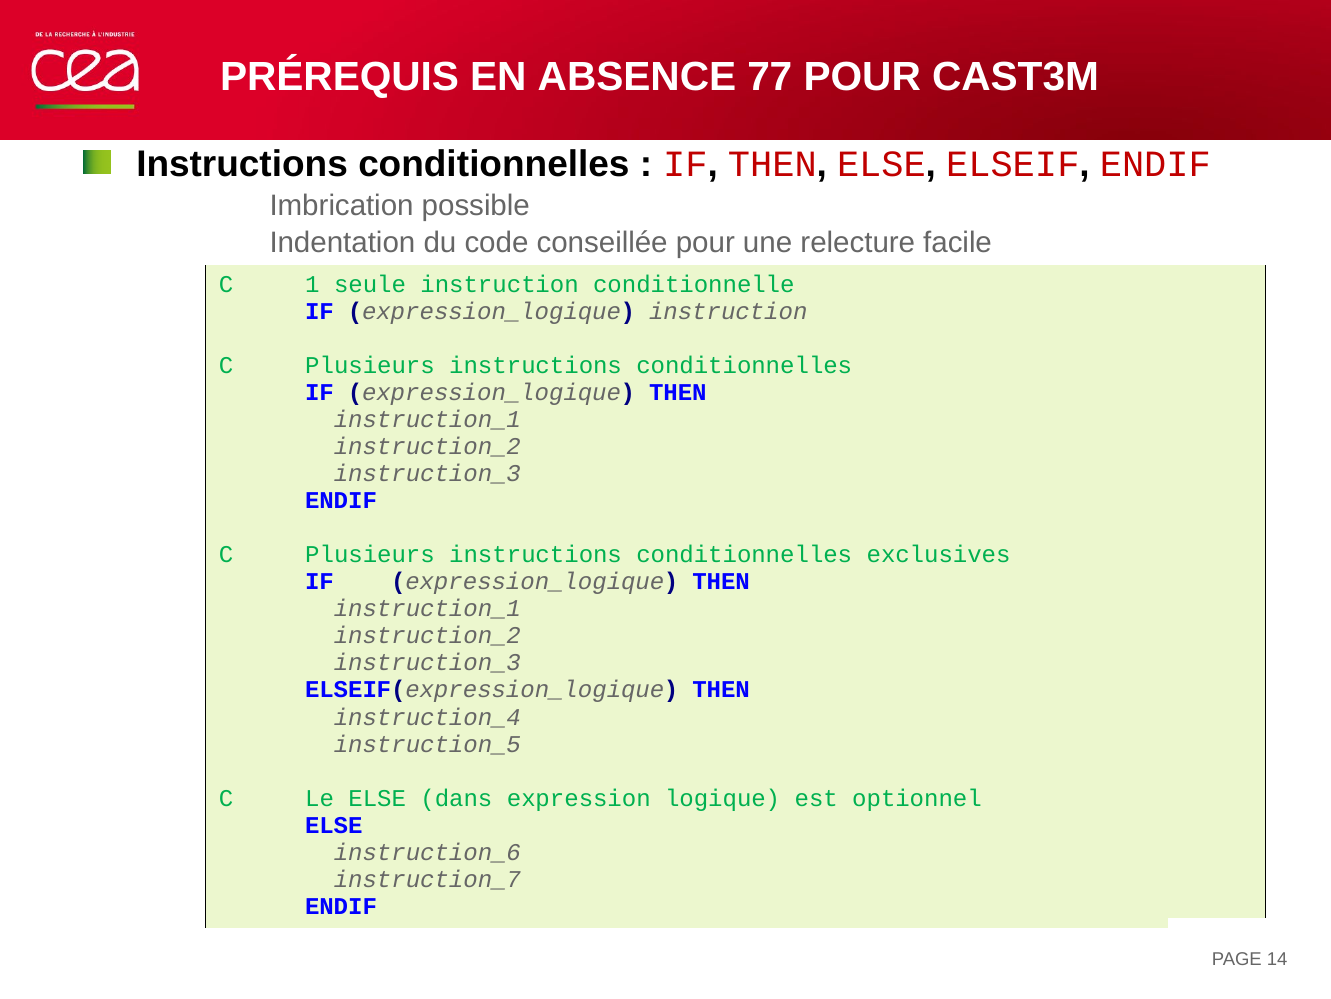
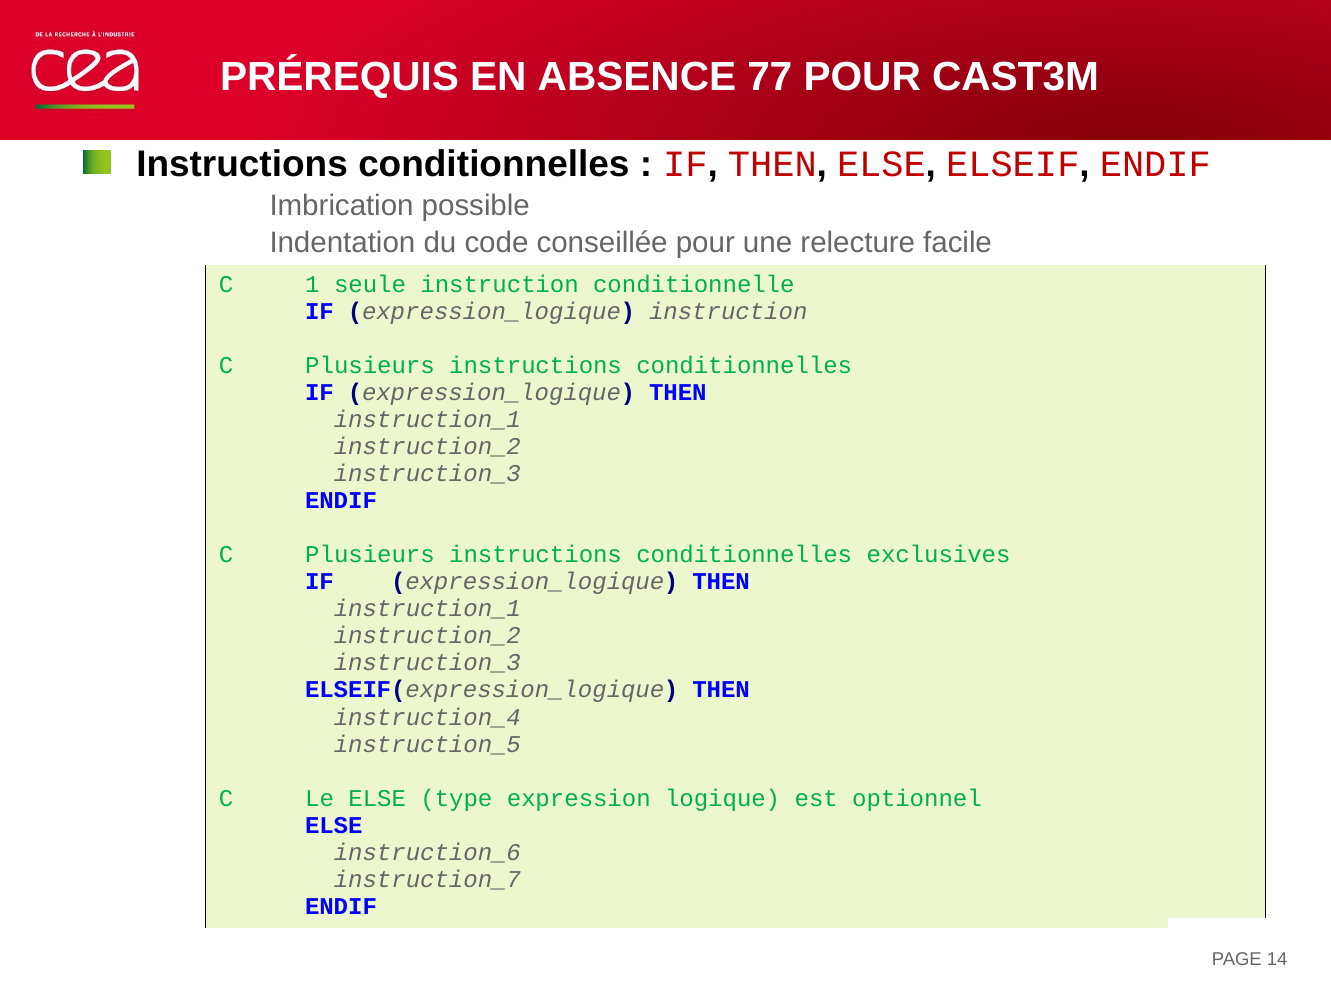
dans: dans -> type (456, 798)
